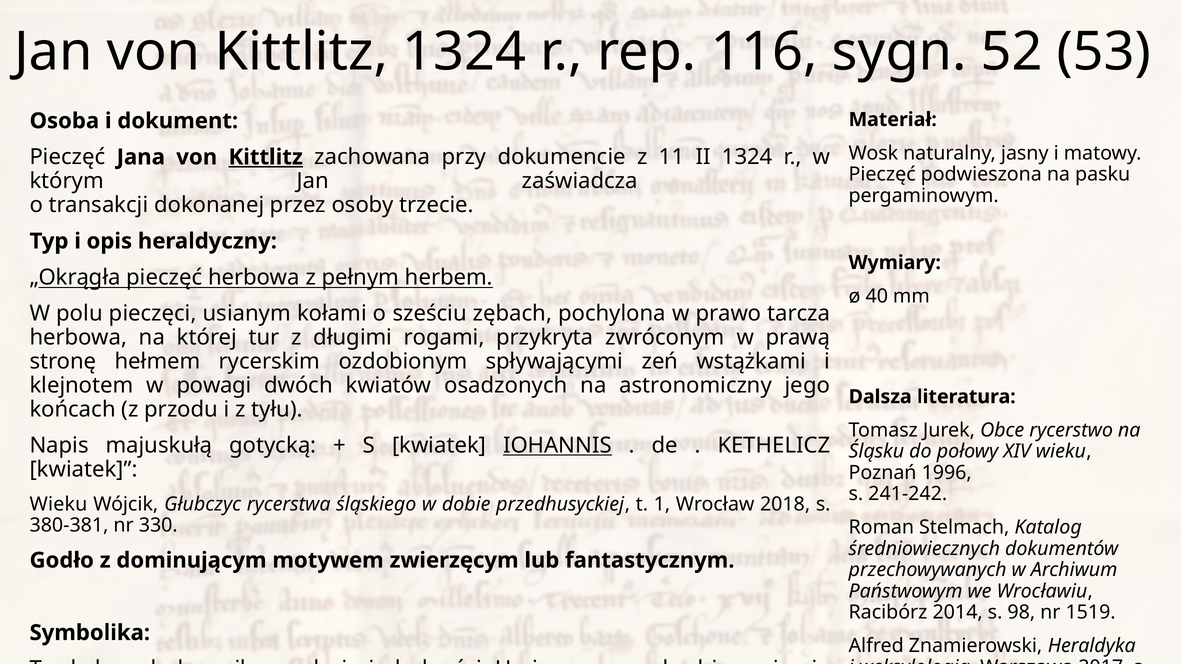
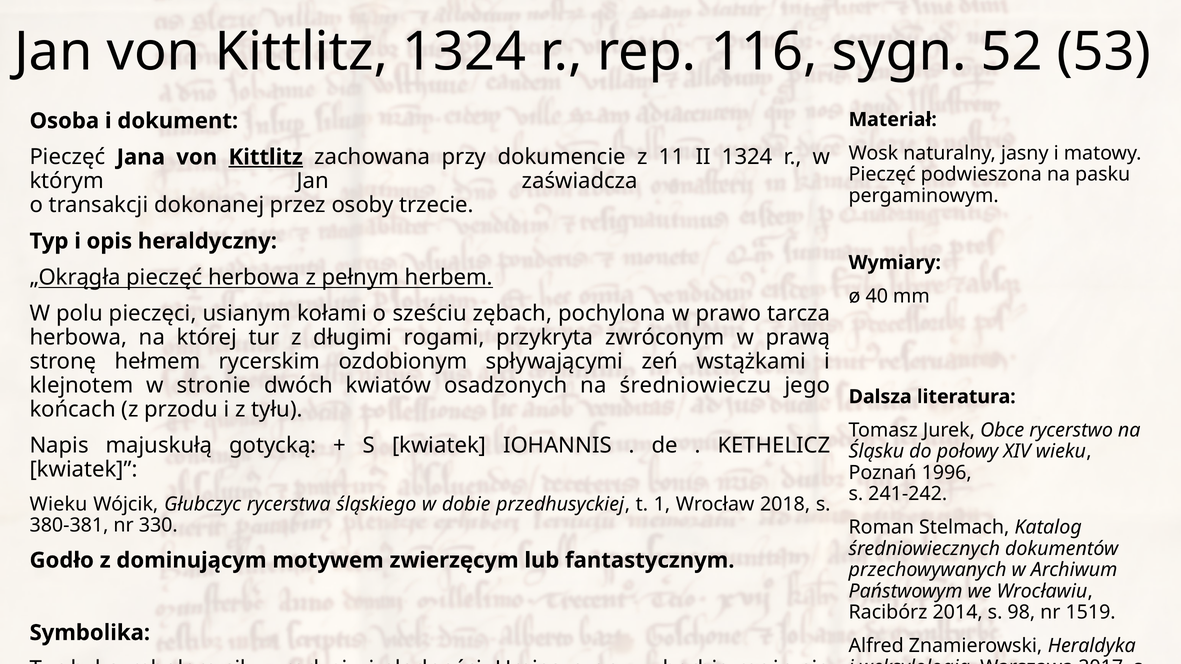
powagi: powagi -> stronie (214, 385)
astronomiczny: astronomiczny -> średniowieczu (696, 385)
IOHANNIS underline: present -> none (557, 446)
